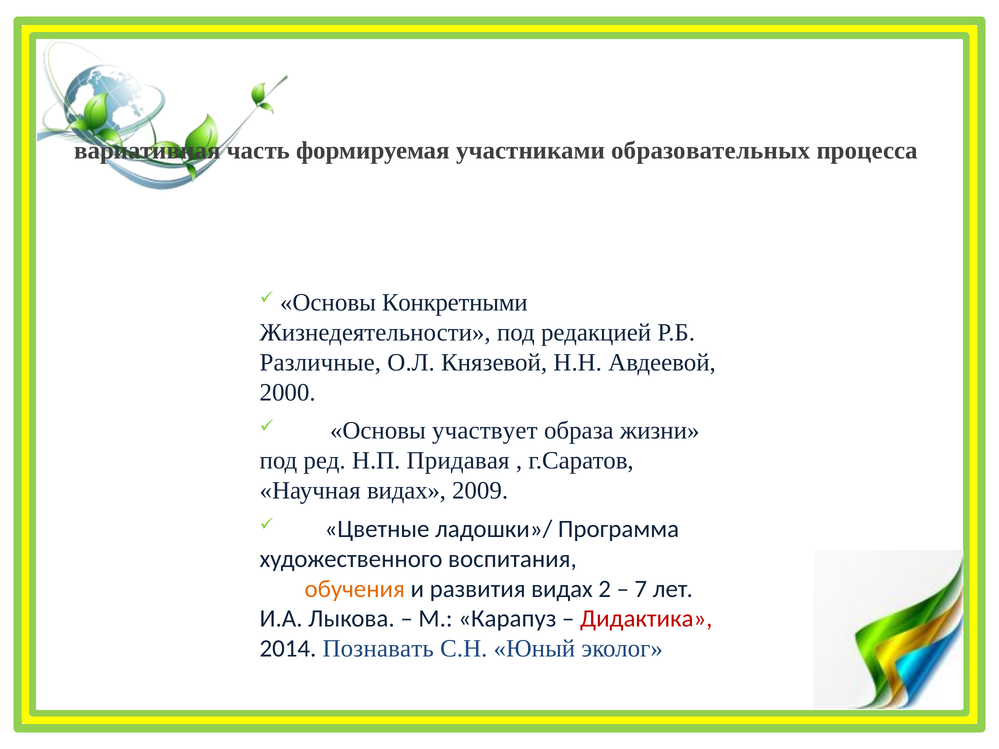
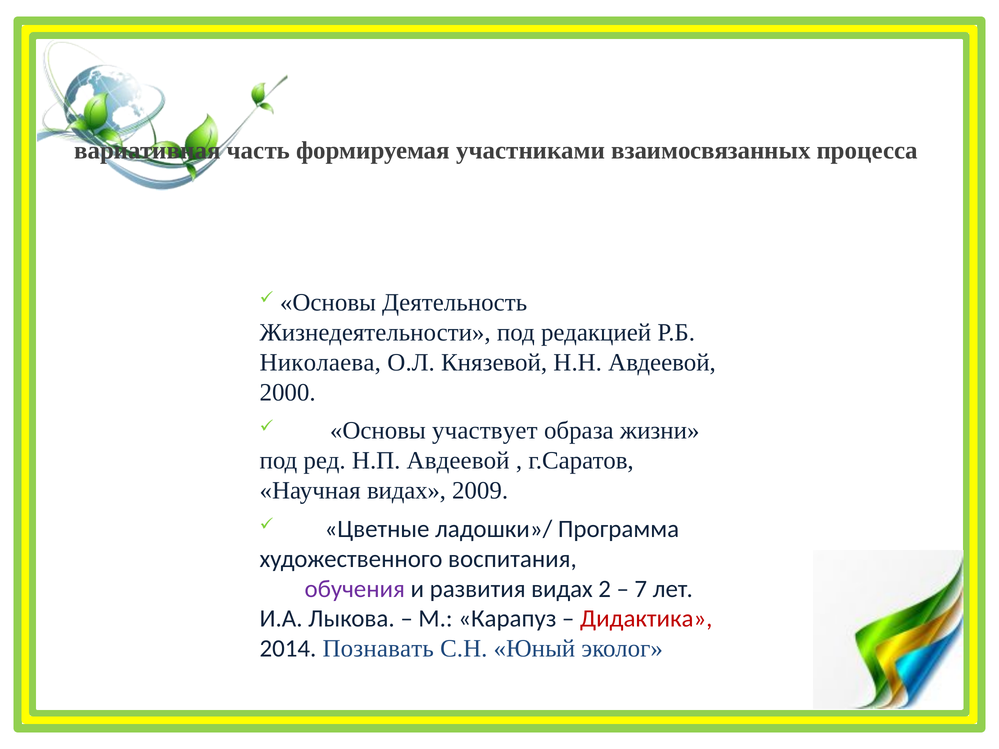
образовательных: образовательных -> взаимосвязанных (711, 151)
Конкретными: Конкретными -> Деятельность (455, 303)
Различные: Различные -> Николаева (320, 363)
Н.П Придавая: Придавая -> Авдеевой (458, 461)
обучения colour: orange -> purple (355, 589)
